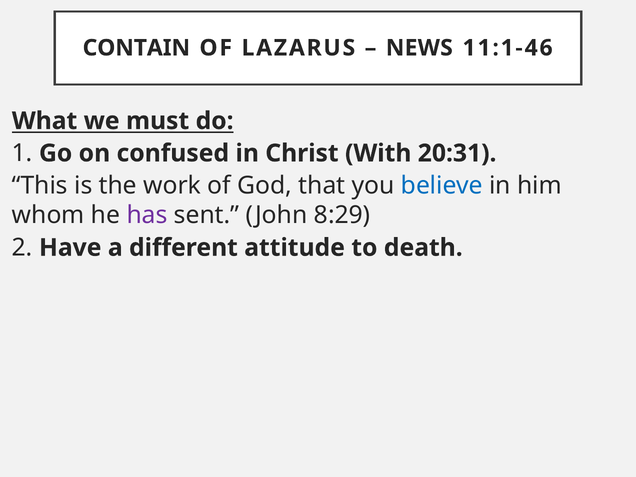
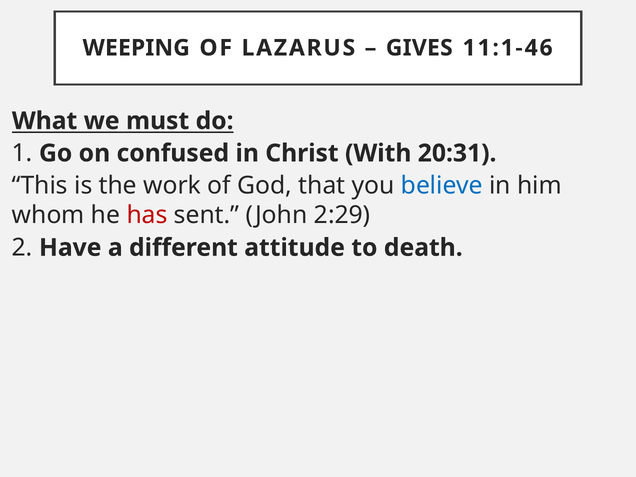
CONTAIN: CONTAIN -> WEEPING (136, 48)
NEWS: NEWS -> GIVES (419, 48)
has colour: purple -> red (147, 215)
8:29: 8:29 -> 2:29 (342, 215)
